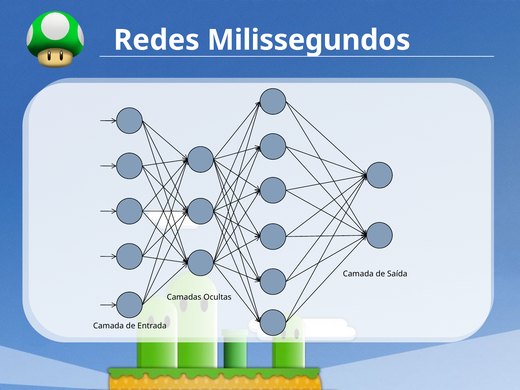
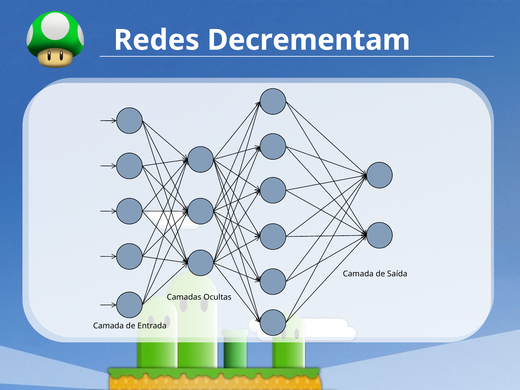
Milissegundos: Milissegundos -> Decrementam (309, 40)
